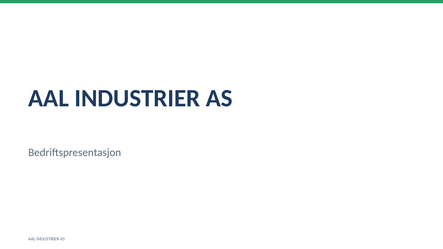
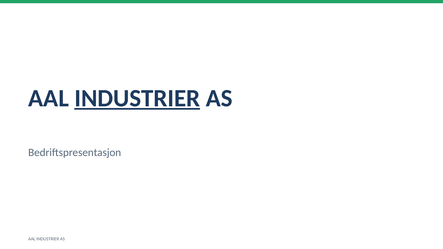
INDUSTRIER underline: none -> present (137, 98)
